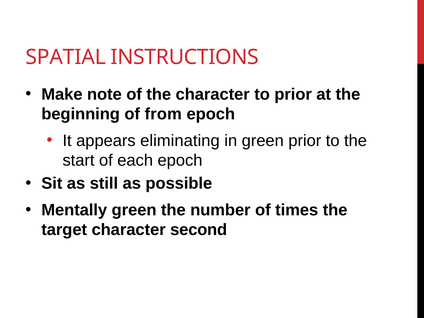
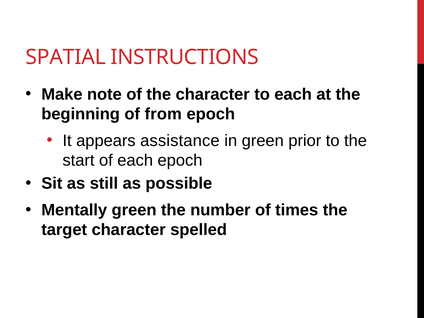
to prior: prior -> each (293, 94)
eliminating: eliminating -> assistance (180, 141)
second: second -> spelled (199, 230)
